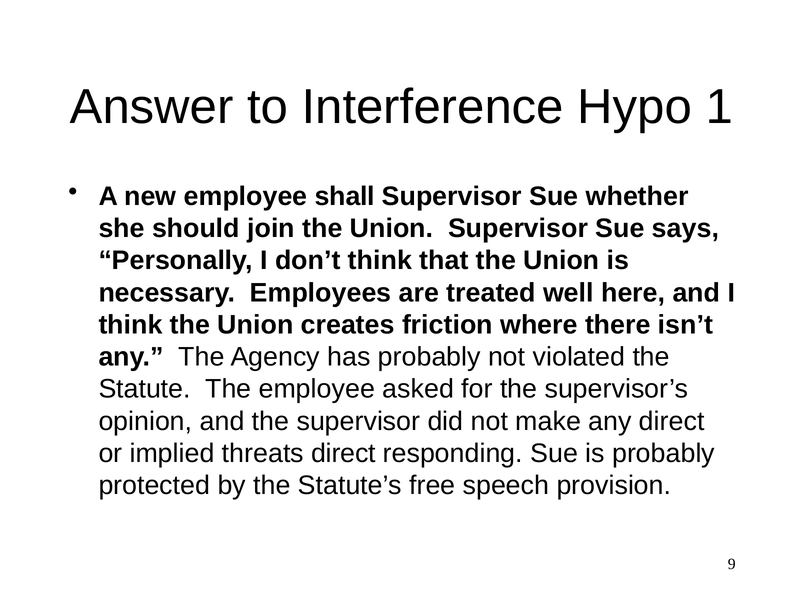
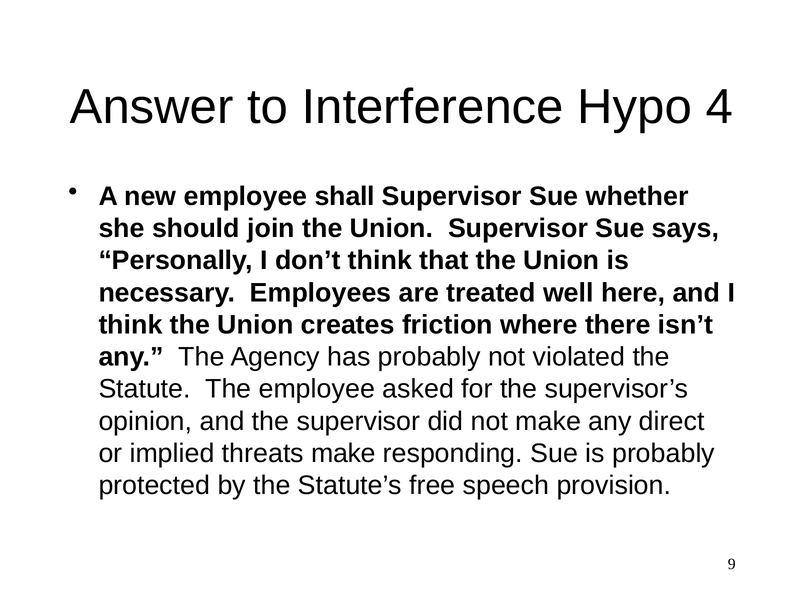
1: 1 -> 4 (719, 107)
threats direct: direct -> make (343, 453)
